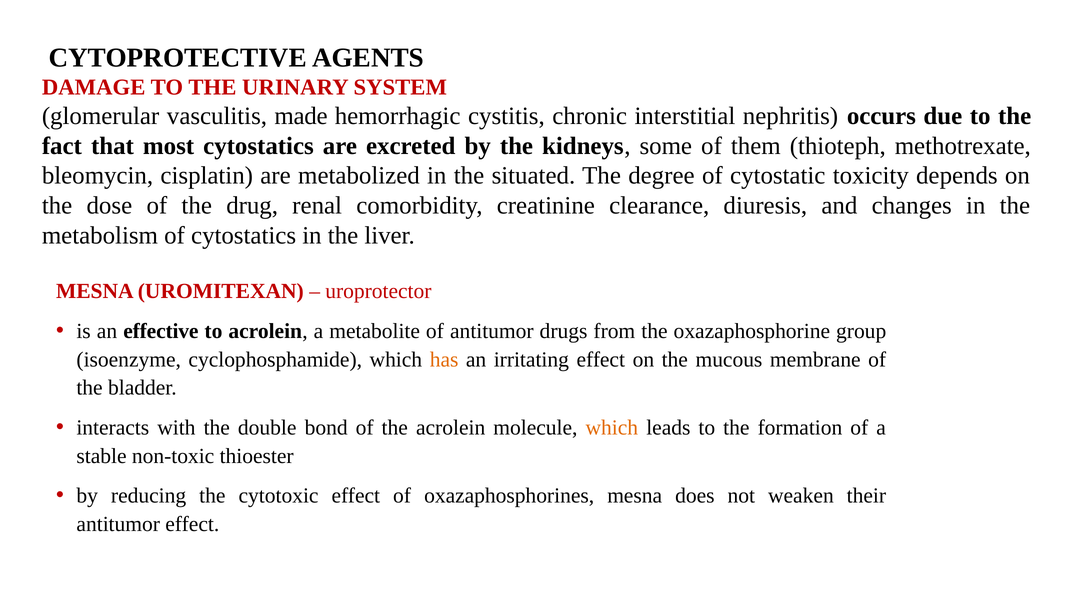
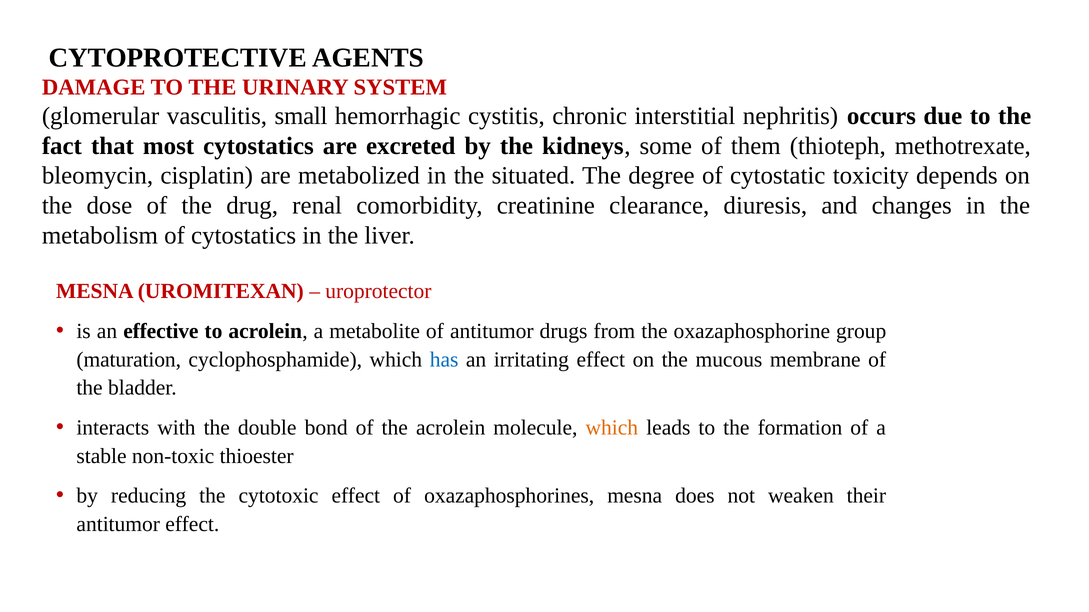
made: made -> small (301, 116)
isoenzyme: isoenzyme -> maturation (129, 360)
has colour: orange -> blue (444, 360)
